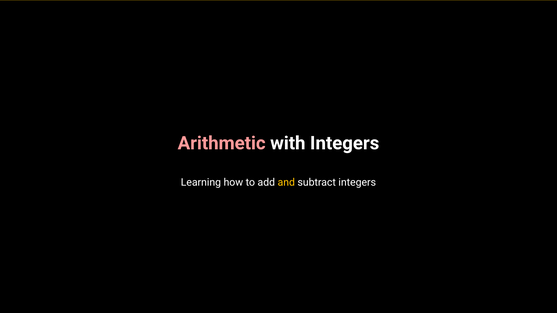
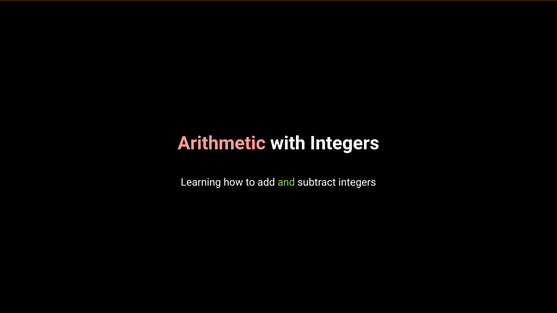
and colour: yellow -> light green (286, 182)
